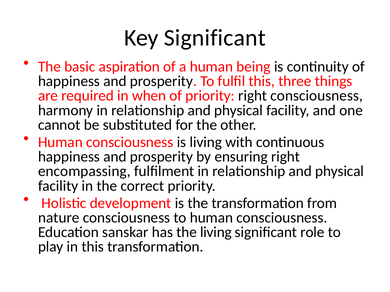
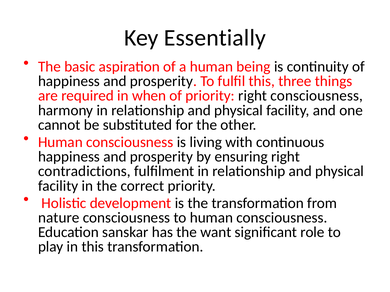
Key Significant: Significant -> Essentially (215, 38)
encompassing: encompassing -> contradictions (84, 172)
the living: living -> want (216, 233)
